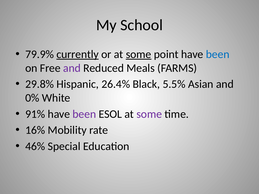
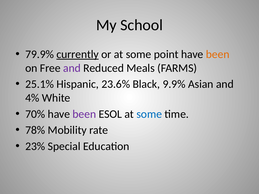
some underline: present -> none (139, 54)
been colour: blue -> orange (218, 54)
29.8%: 29.8% -> 25.1% (40, 84)
26.4%: 26.4% -> 23.6% (116, 84)
5.5%: 5.5% -> 9.9% (174, 84)
0%: 0% -> 4% (32, 98)
91%: 91% -> 70% (35, 114)
some colour: purple -> blue (149, 114)
16%: 16% -> 78% (35, 130)
46%: 46% -> 23% (35, 146)
